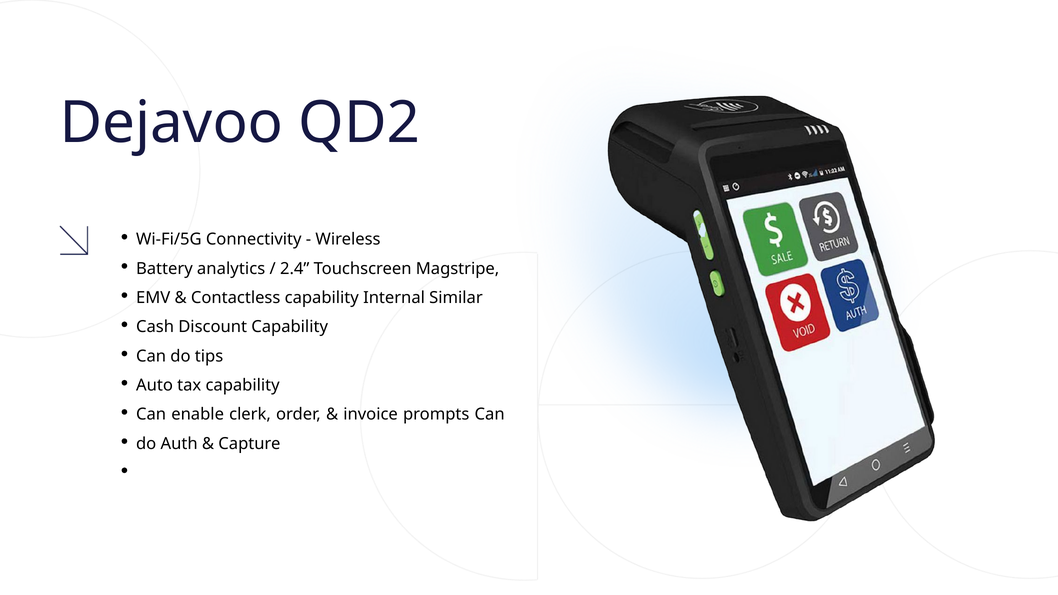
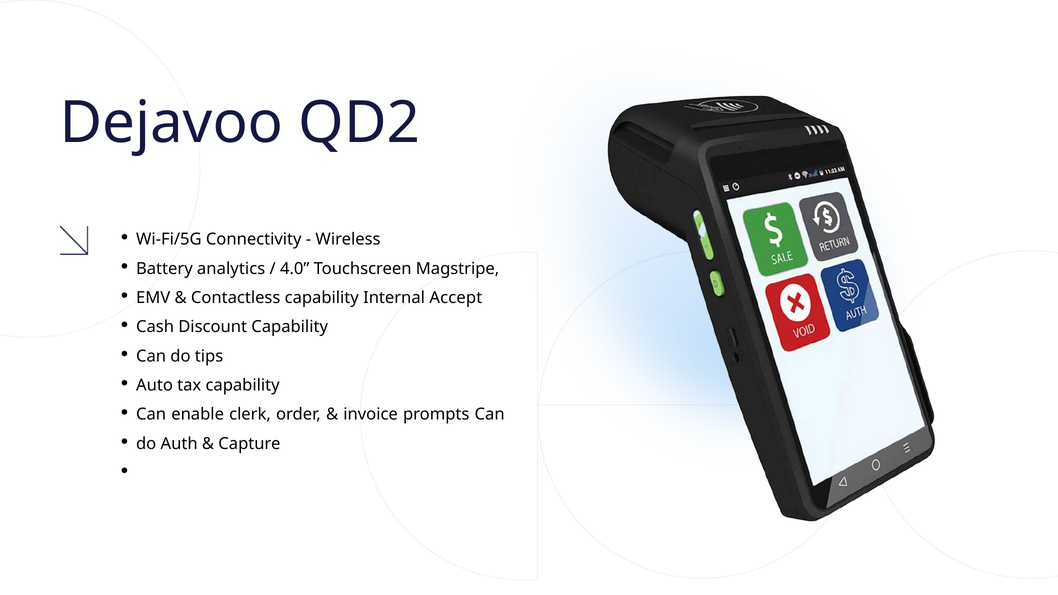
2.4: 2.4 -> 4.0 (295, 269)
Similar: Similar -> Accept (456, 298)
